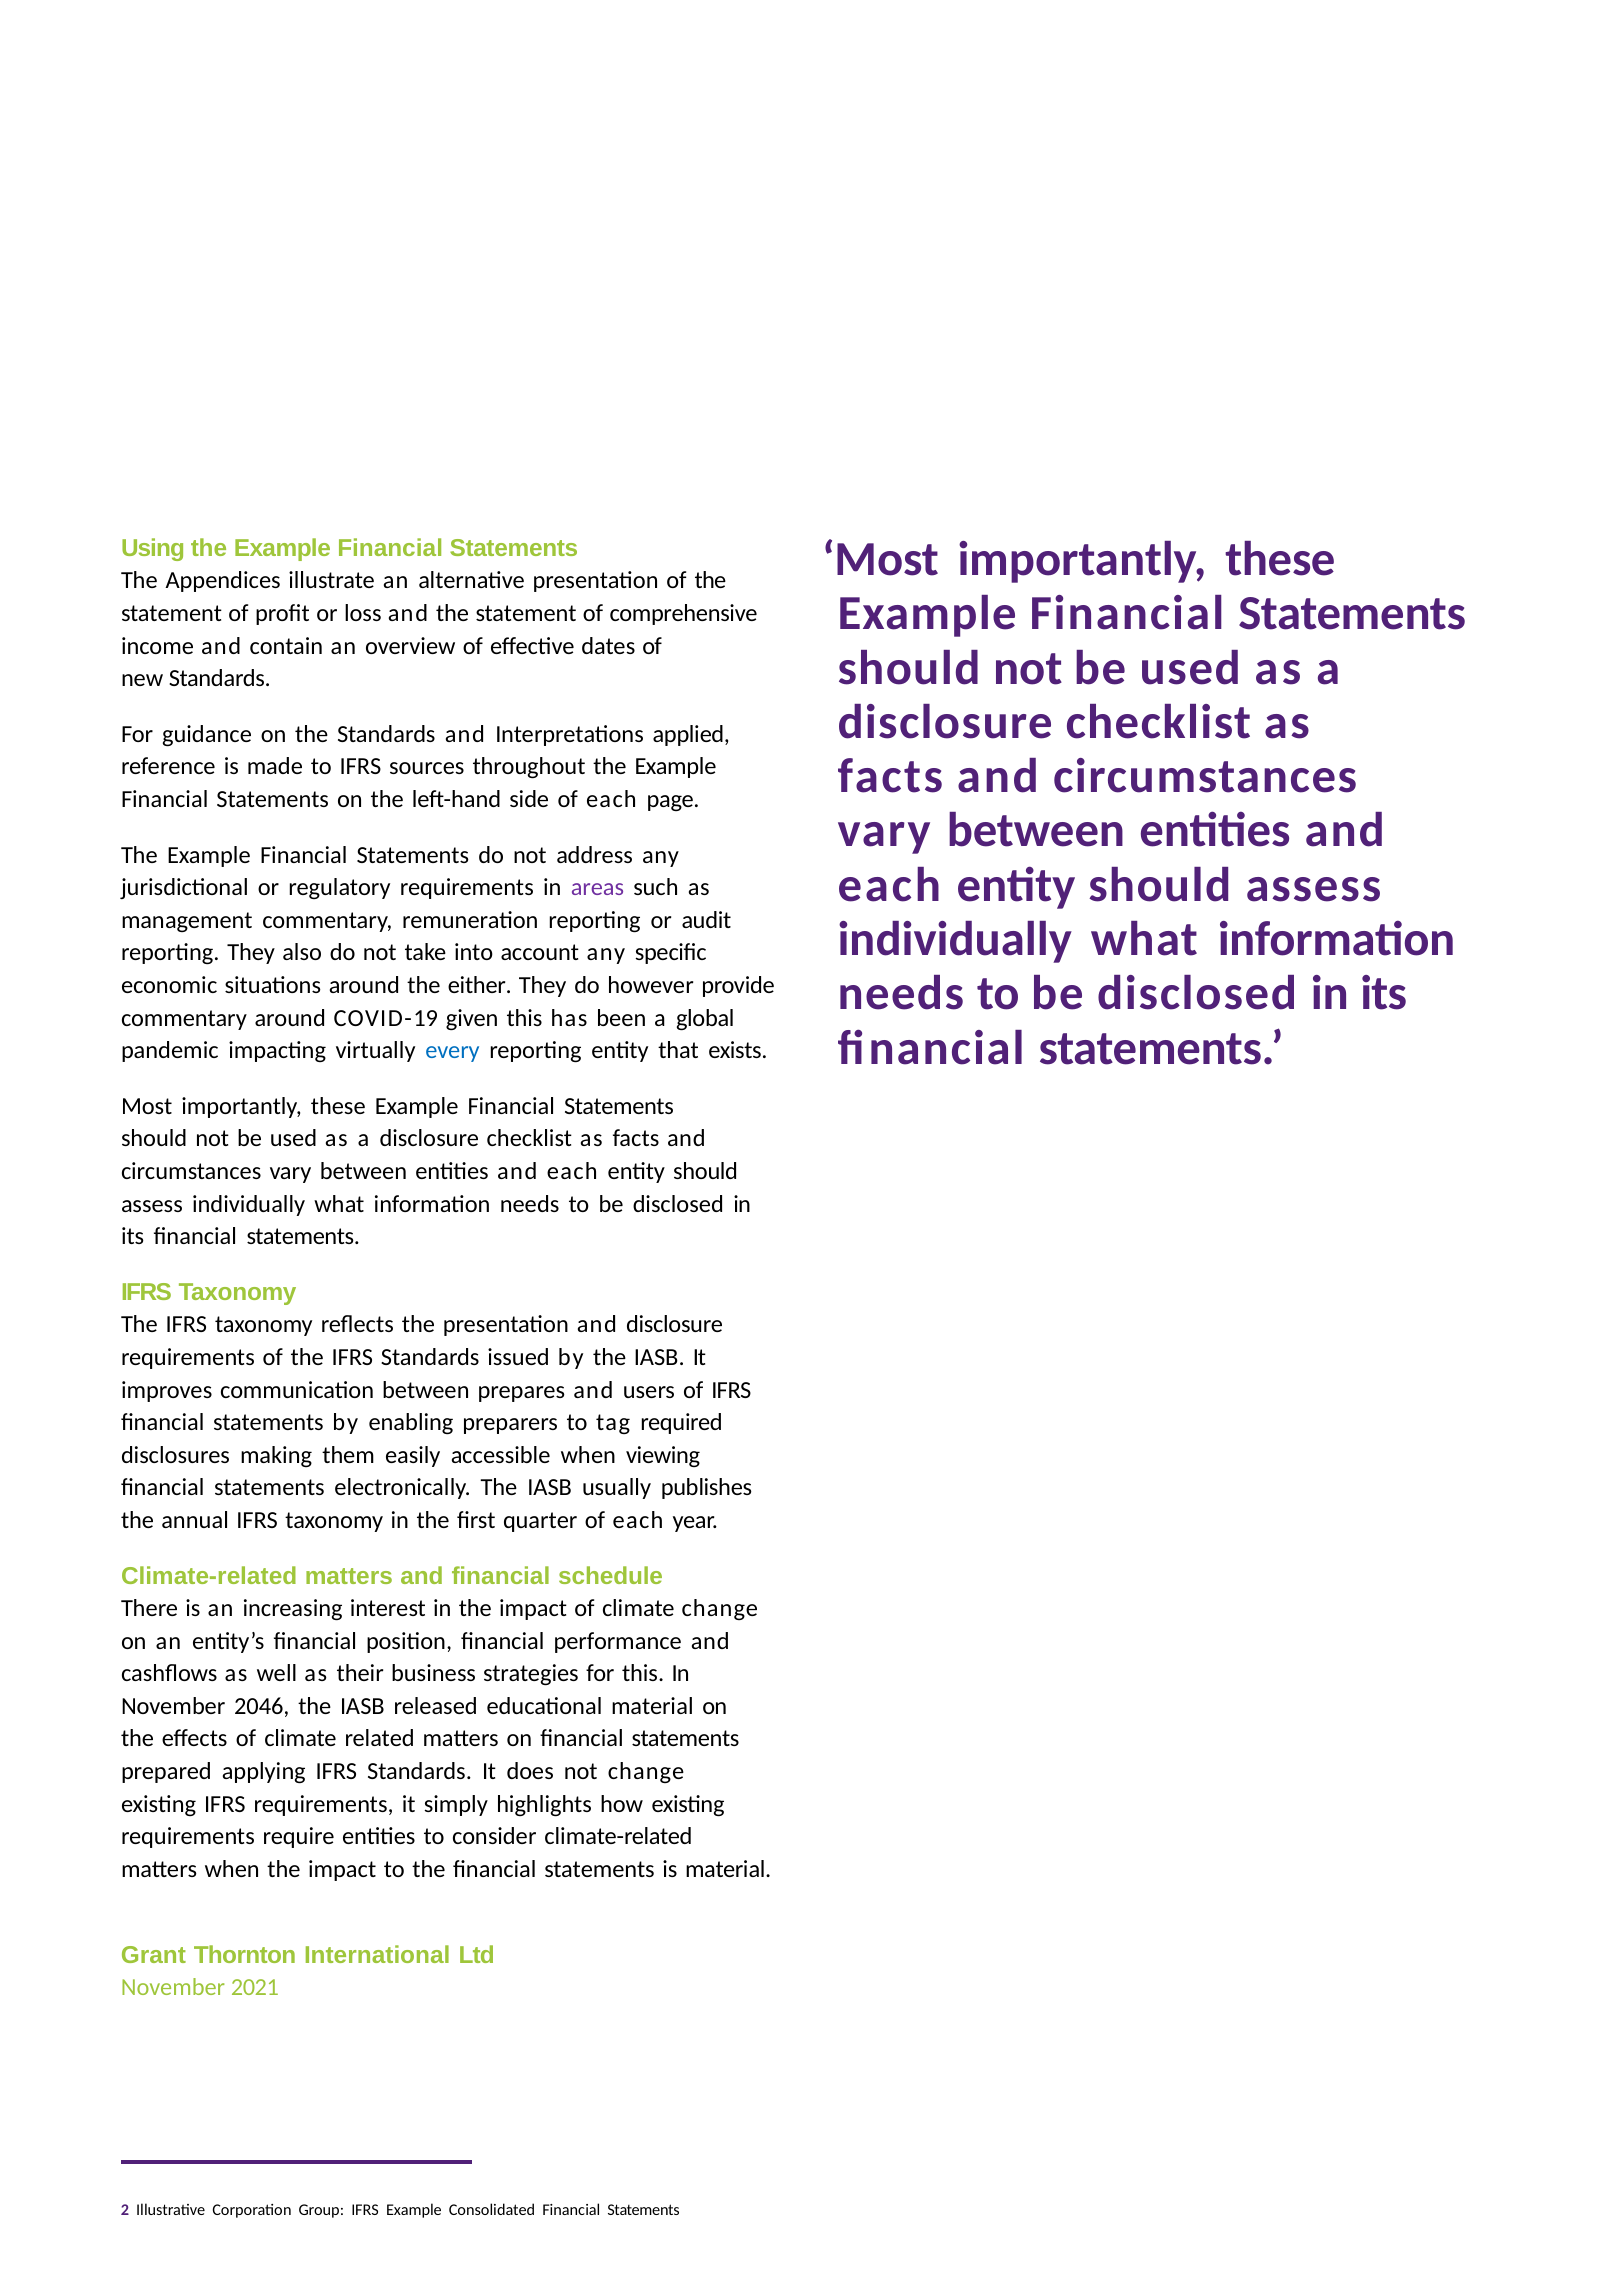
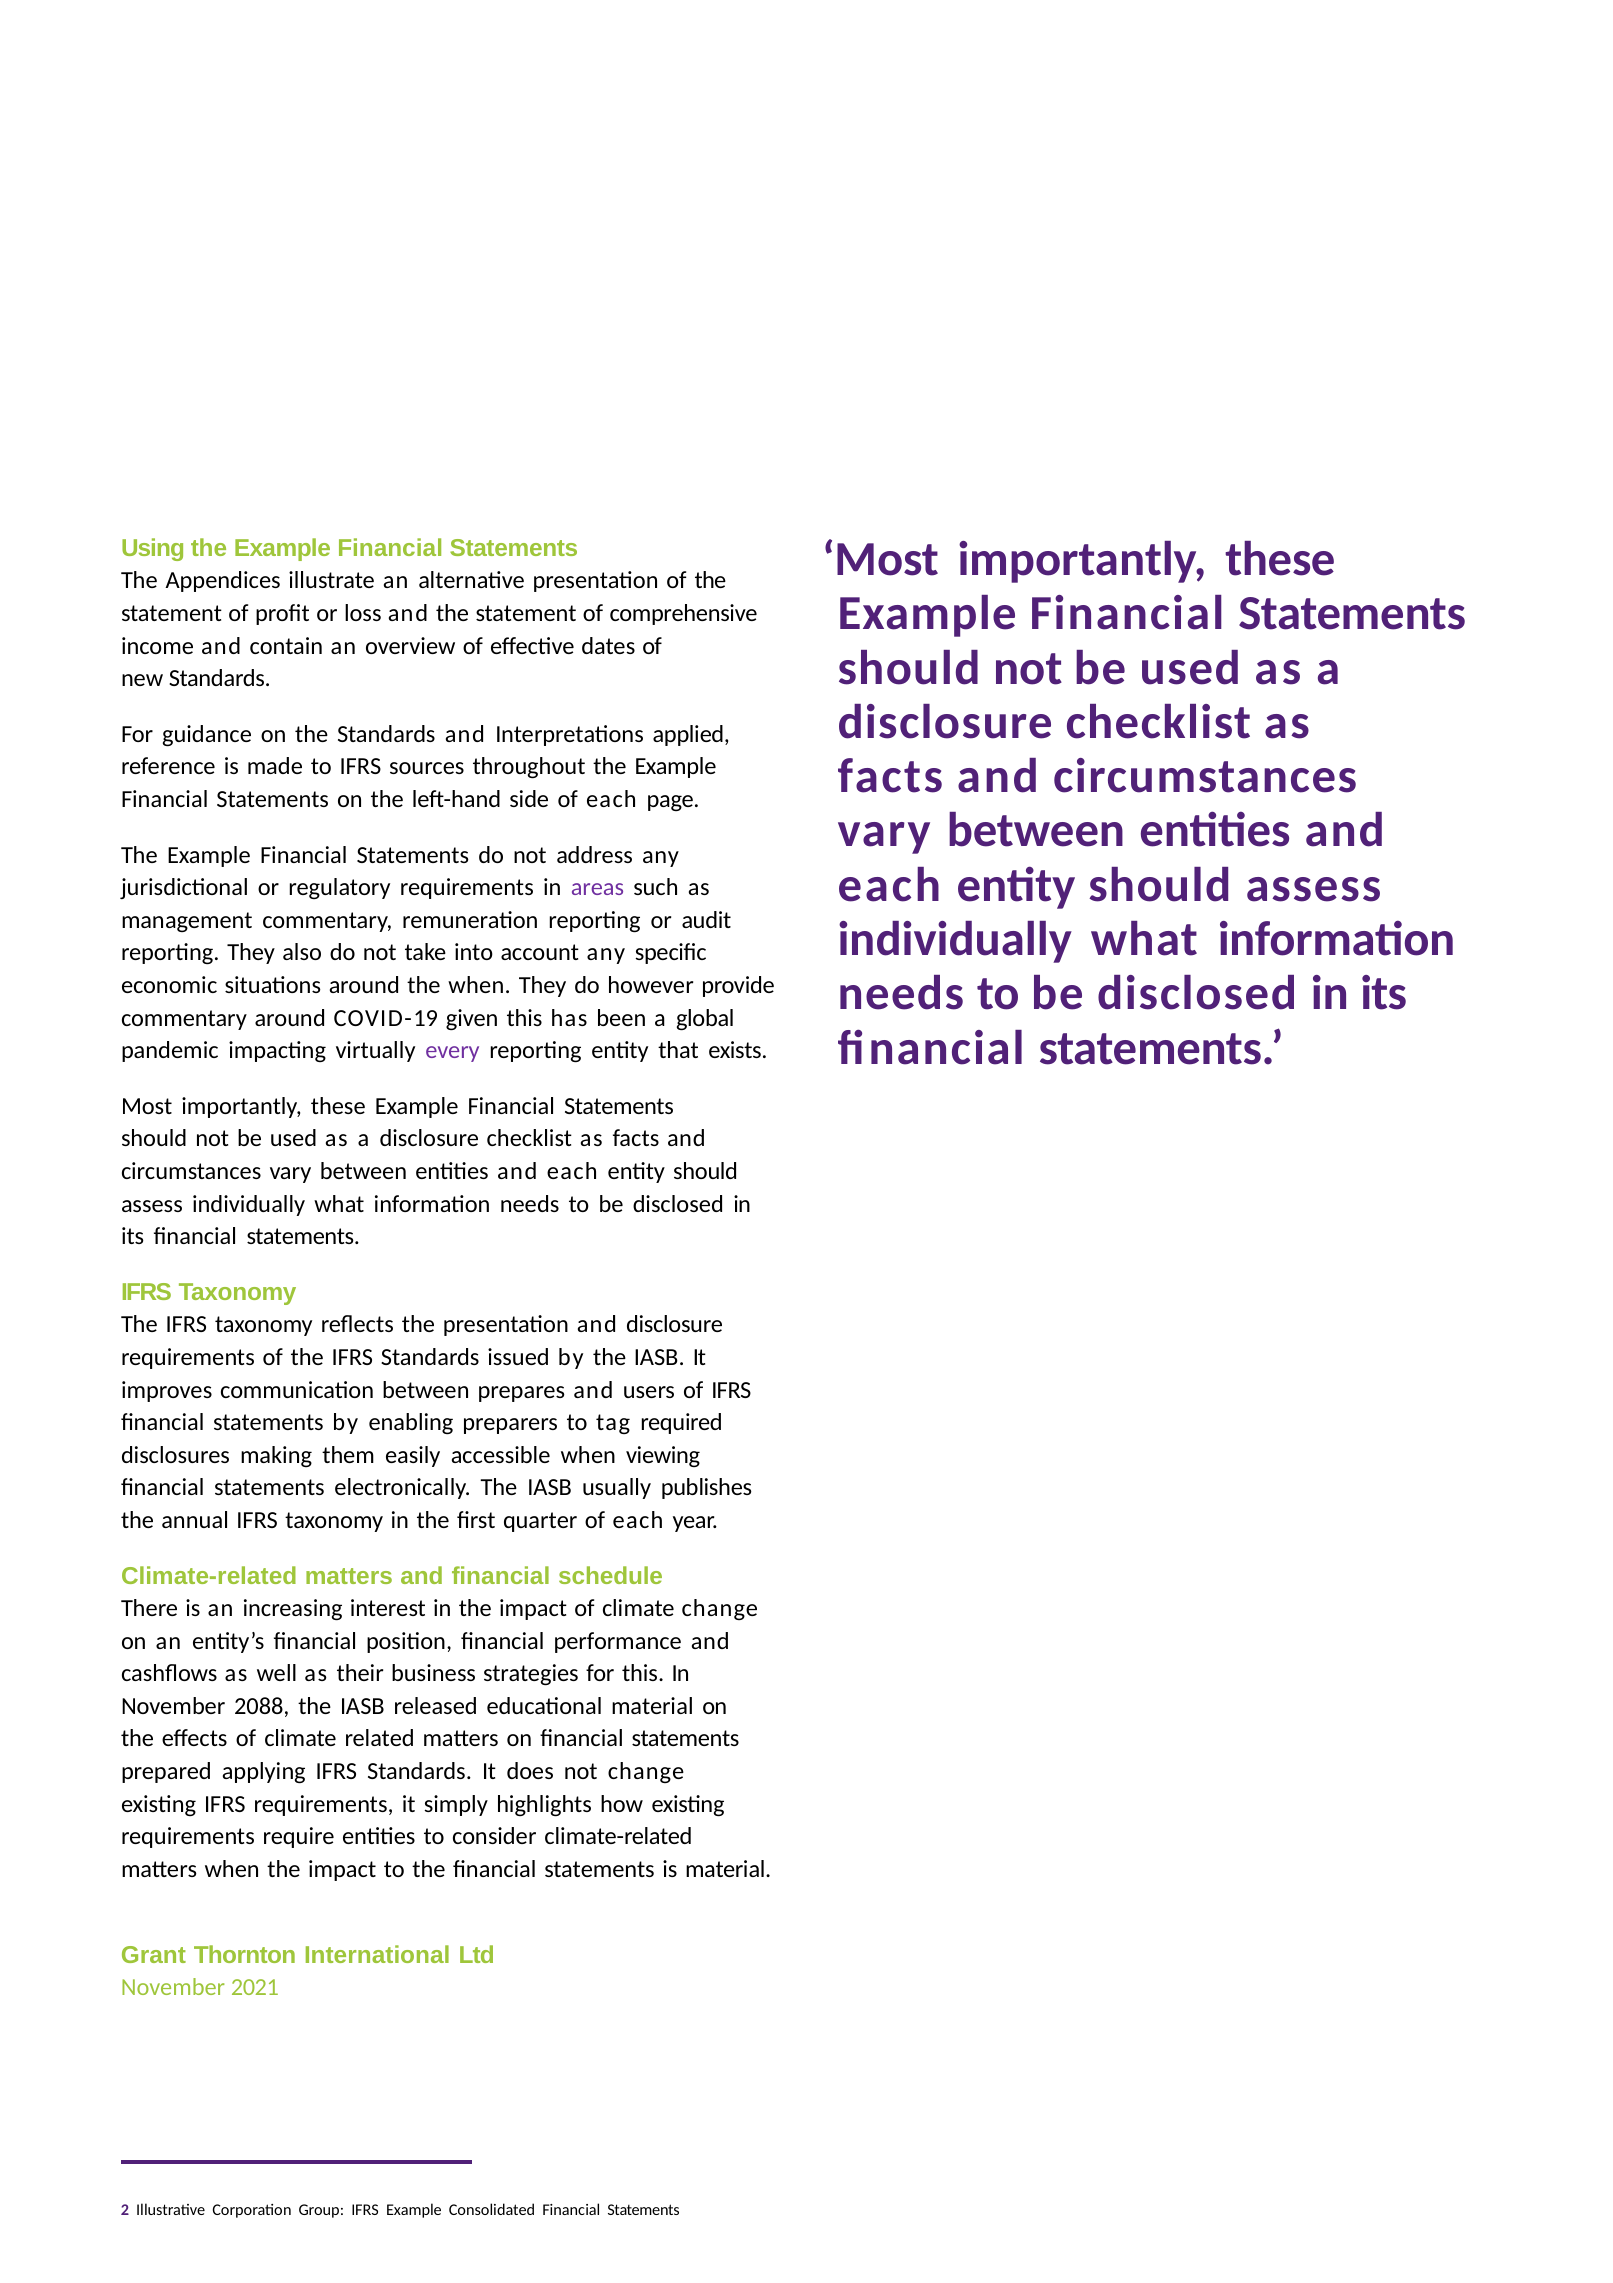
the either: either -> when (480, 985)
every colour: blue -> purple (452, 1050)
2046: 2046 -> 2088 (262, 1706)
